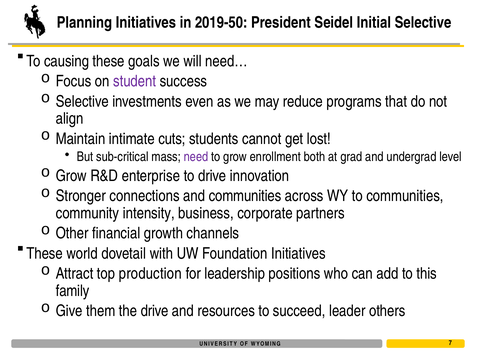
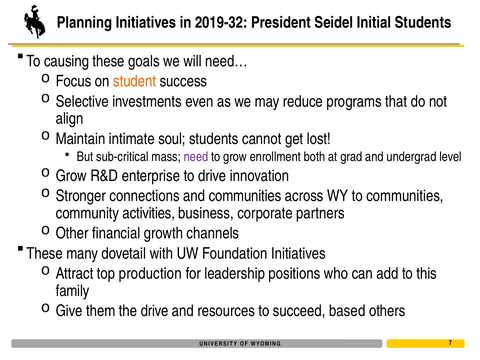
2019-50: 2019-50 -> 2019-32 (221, 23)
Initial Selective: Selective -> Students (423, 23)
student colour: purple -> orange (135, 81)
cuts: cuts -> soul (172, 139)
intensity: intensity -> activities (149, 213)
world: world -> many (82, 253)
leader: leader -> based (347, 311)
